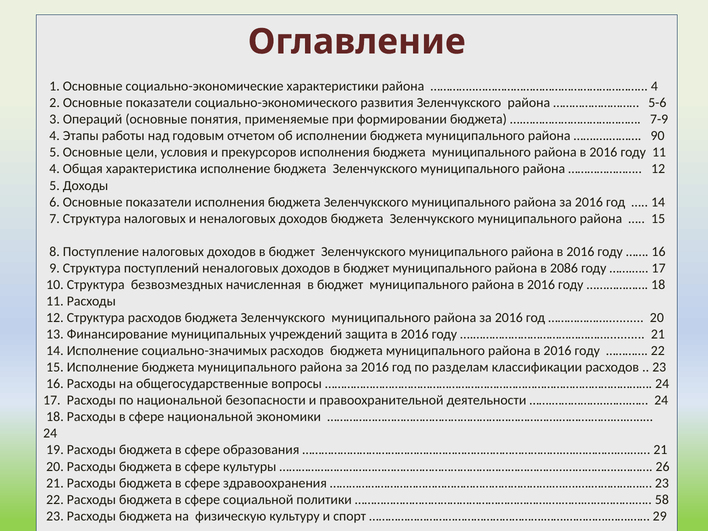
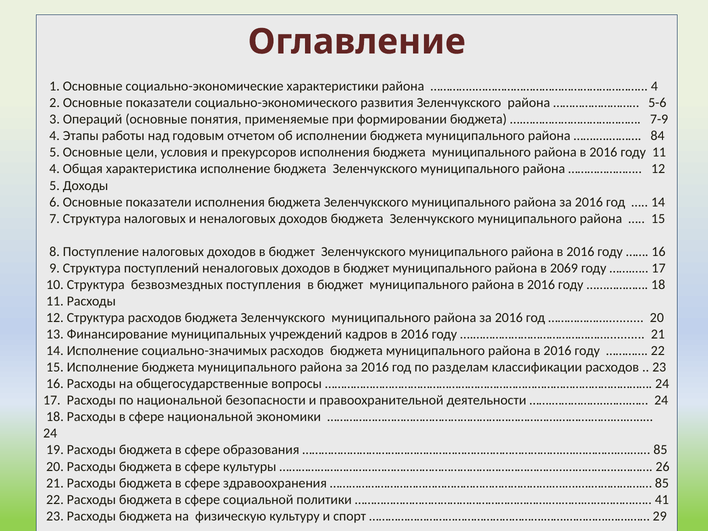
90: 90 -> 84 (657, 136)
2086: 2086 -> 2069 (564, 268)
начисленная: начисленная -> поступления (263, 285)
защита: защита -> кадров (366, 334)
21: 21 -> 85 (660, 450)
23: 23 -> 85 (662, 483)
58: 58 -> 41 (662, 500)
